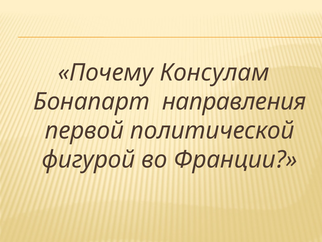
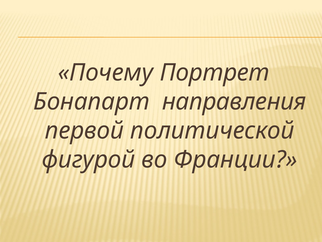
Консулам: Консулам -> Портрет (215, 72)
